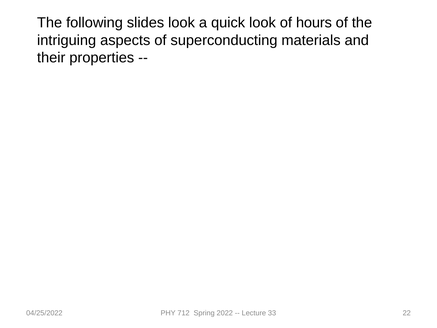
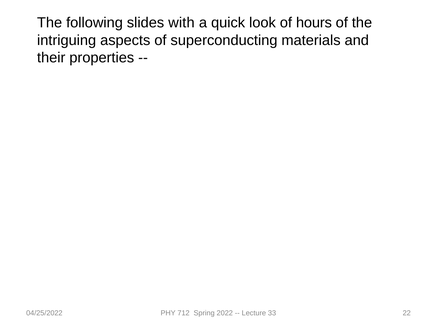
slides look: look -> with (181, 23)
